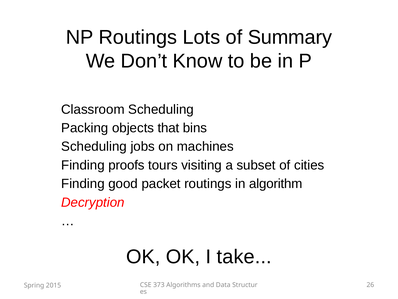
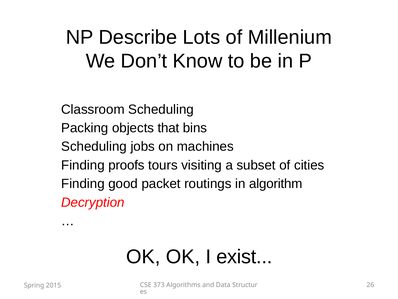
NP Routings: Routings -> Describe (138, 37)
Summary: Summary -> Millenium (290, 37)
take: take -> exist (244, 256)
